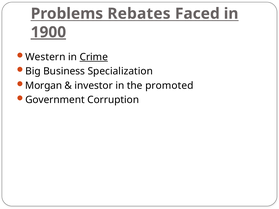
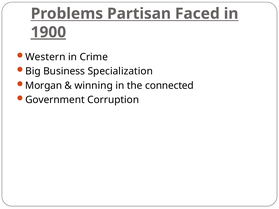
Rebates: Rebates -> Partisan (139, 14)
Crime underline: present -> none (94, 57)
investor: investor -> winning (94, 86)
promoted: promoted -> connected (169, 86)
